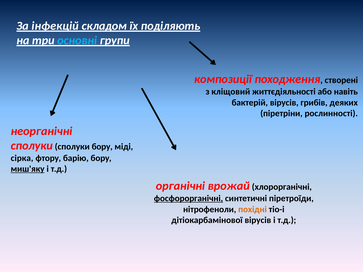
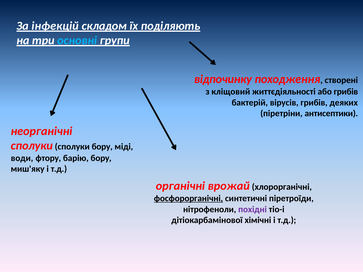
композиції: композиції -> відпочинку (223, 79)
або навіть: навіть -> грибів (346, 92)
рослинності: рослинності -> антисептики (331, 114)
сірка: сірка -> води (22, 158)
миш'яку underline: present -> none (28, 169)
похідні colour: orange -> purple (253, 210)
дітіокарбамінової вірусів: вірусів -> хімічні (258, 220)
